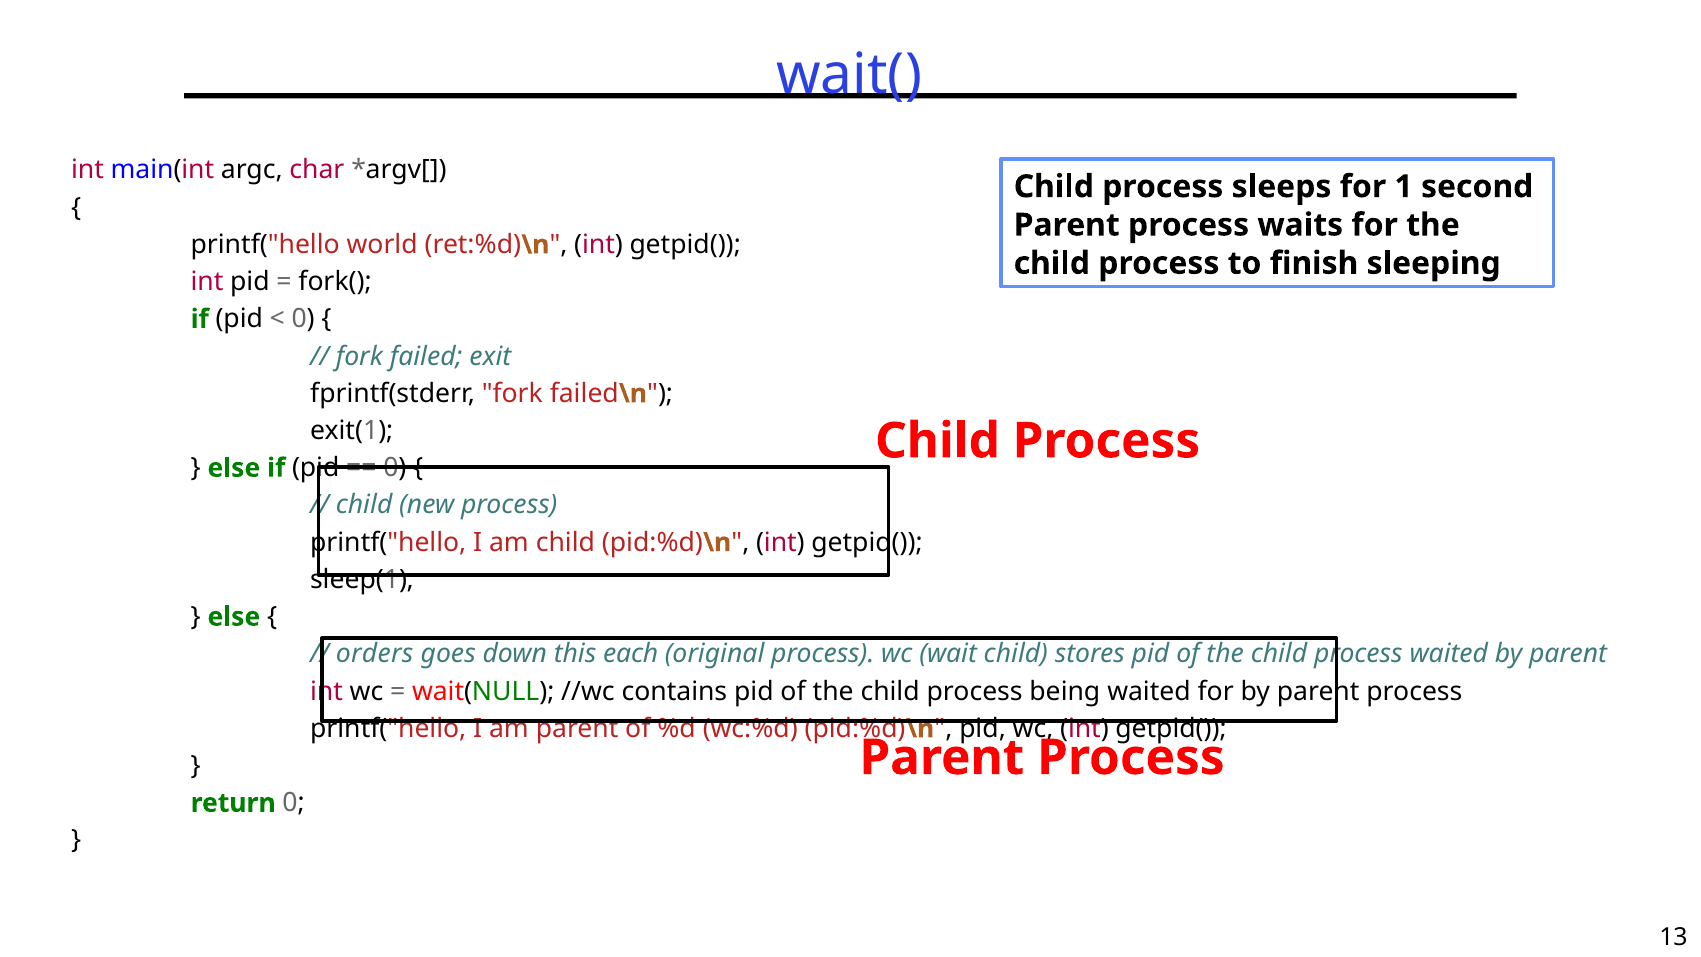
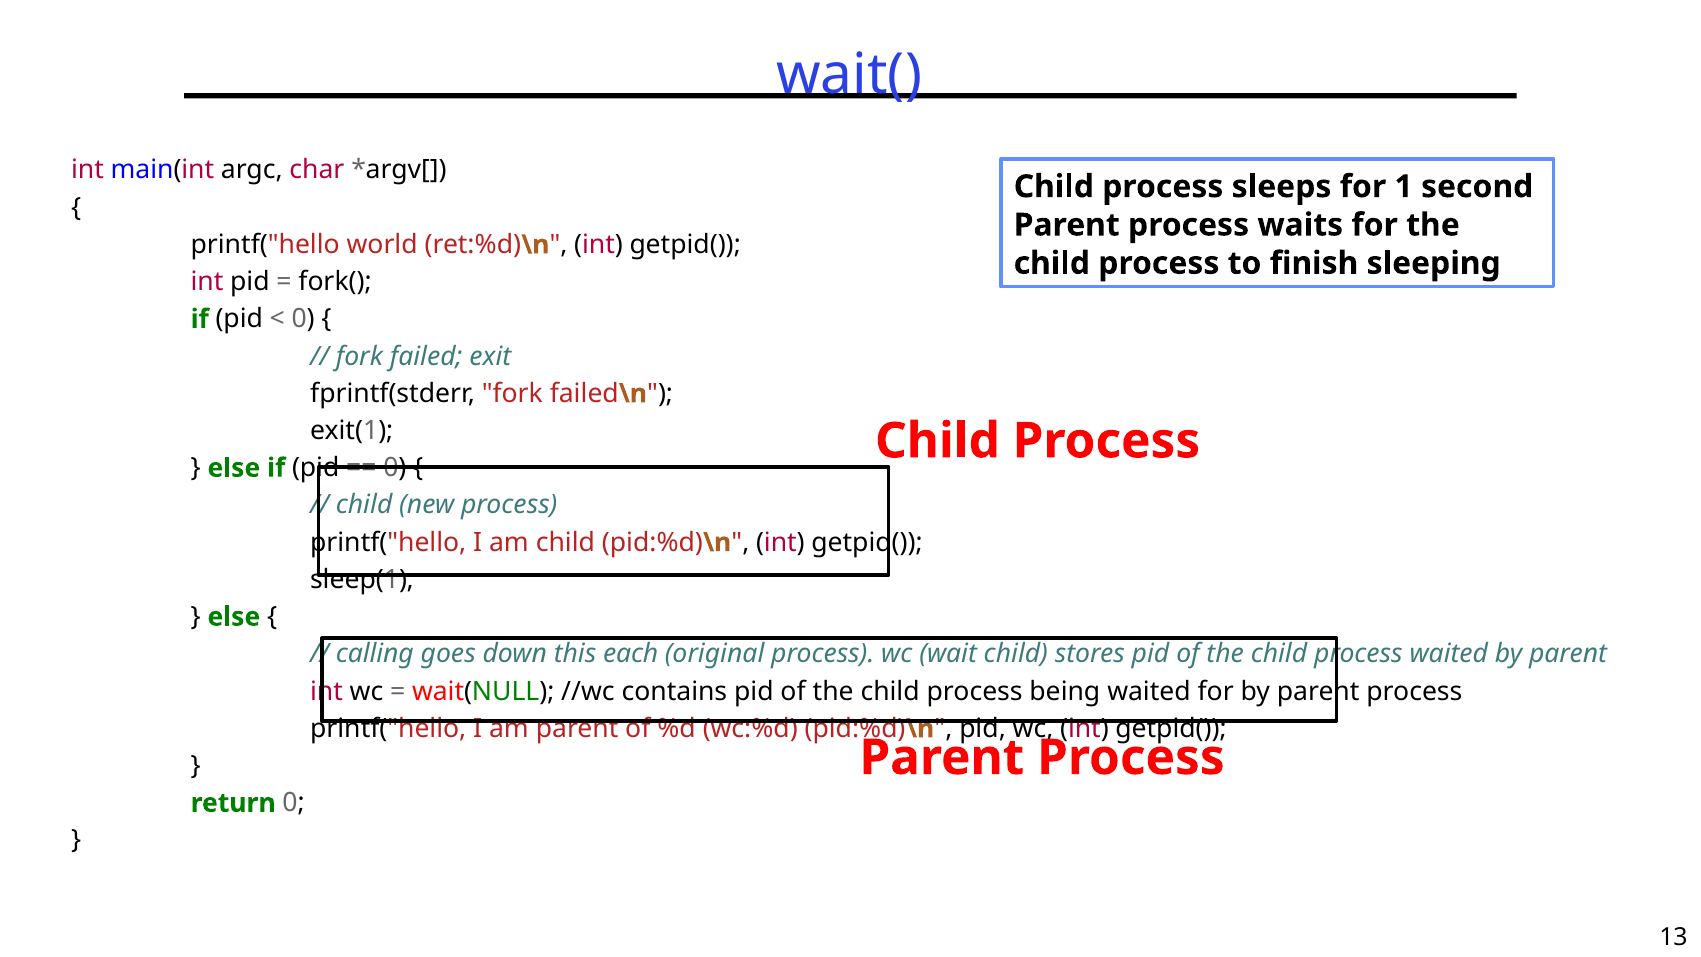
orders: orders -> calling (375, 654)
